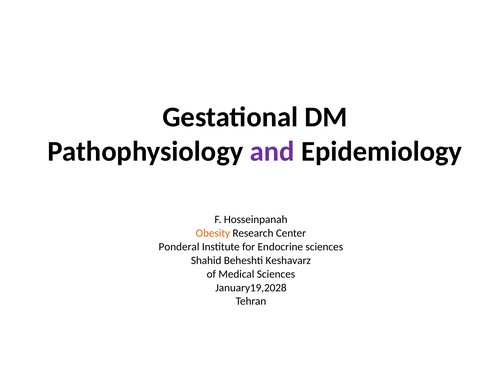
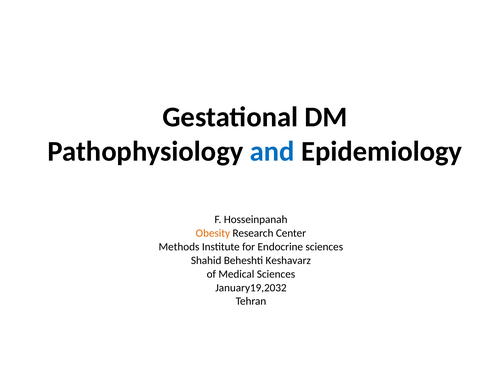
and colour: purple -> blue (272, 152)
Ponderal: Ponderal -> Methods (179, 247)
January19,2028: January19,2028 -> January19,2032 (251, 288)
